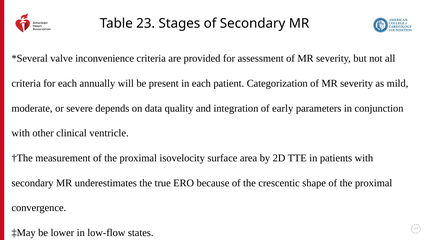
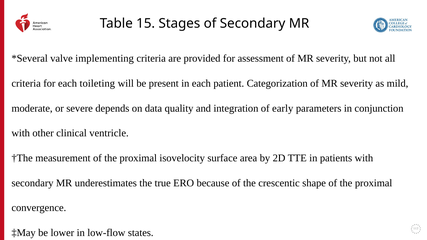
23: 23 -> 15 (146, 23)
inconvenience: inconvenience -> implementing (105, 59)
annually: annually -> toileting (97, 83)
